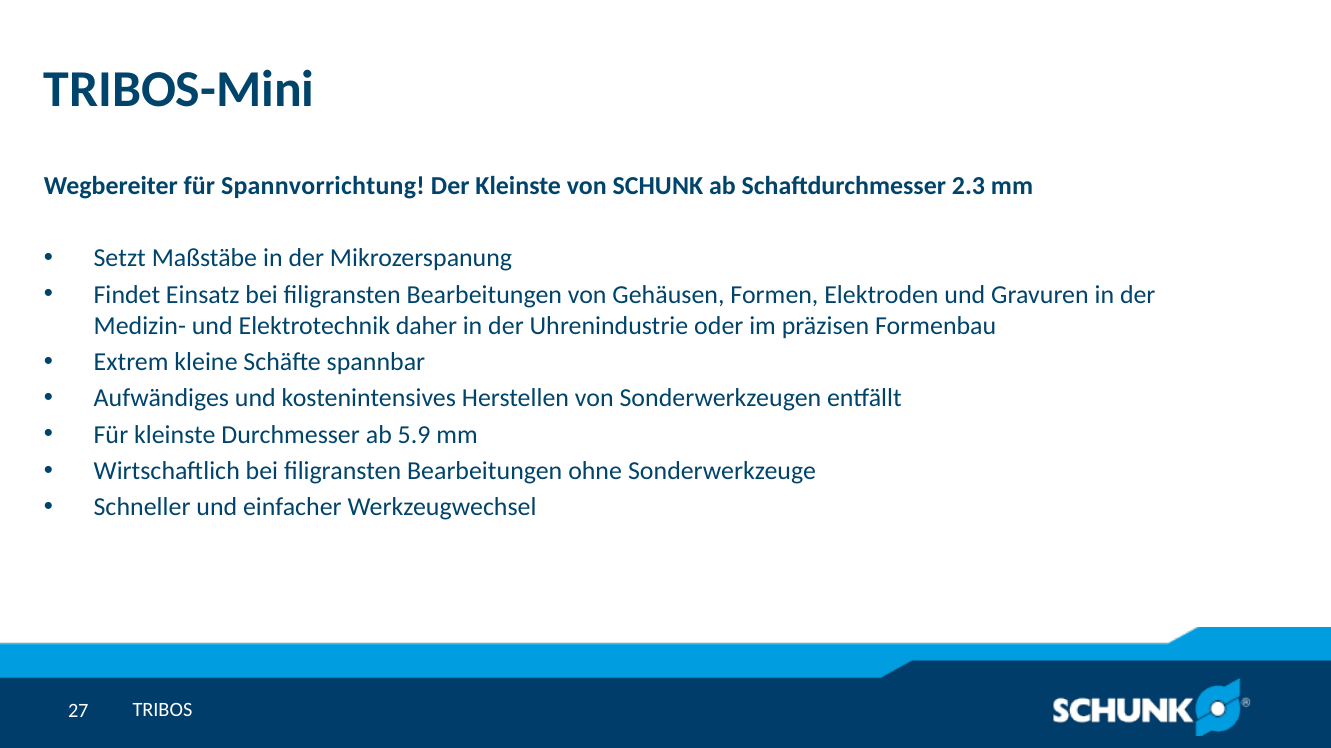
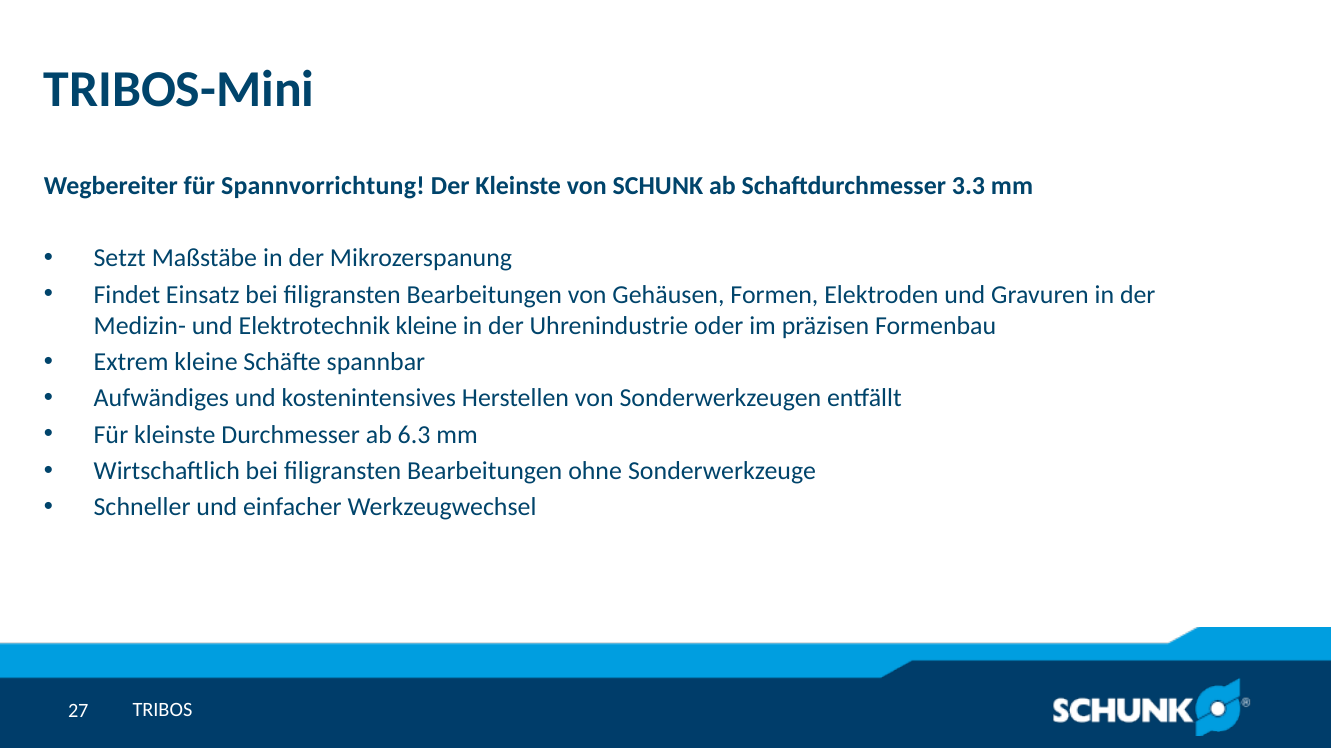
2.3: 2.3 -> 3.3 (968, 186)
Elektrotechnik daher: daher -> kleine (426, 326)
5.9: 5.9 -> 6.3 (414, 435)
